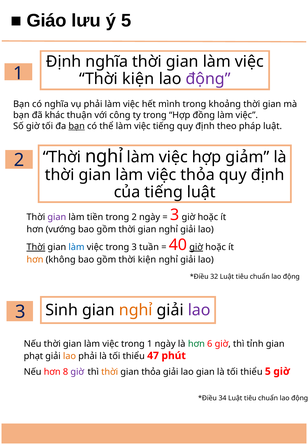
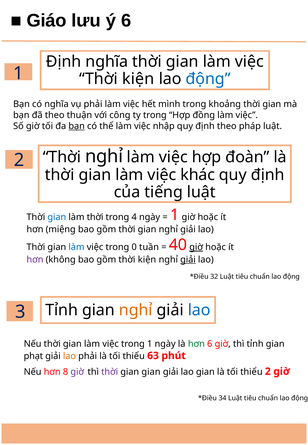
ý 5: 5 -> 6 (126, 21)
động colour: purple -> blue (208, 79)
đã khác: khác -> theo (55, 115)
việc tiếng: tiếng -> nhập (164, 126)
giảm: giảm -> đoàn (247, 157)
việc thỏa: thỏa -> khác (198, 175)
gian colour: purple -> blue (57, 217)
làm tiền: tiền -> thời (95, 217)
trong 2: 2 -> 4 (134, 217)
3: 3 -> 1 (175, 215)
vướng: vướng -> miệng (61, 229)
Thời underline: present -> none (36, 247)
trong 3: 3 -> 0 (134, 247)
hơn colour: orange -> purple (35, 259)
giải underline: none -> present (188, 259)
Sinh: Sinh -> Tỉnh (62, 310)
lao colour: purple -> blue (199, 310)
47: 47 -> 63 (153, 356)
thời colour: orange -> purple (110, 372)
gian thỏa: thỏa -> gian (151, 372)
5: 5 -> 2 (268, 371)
